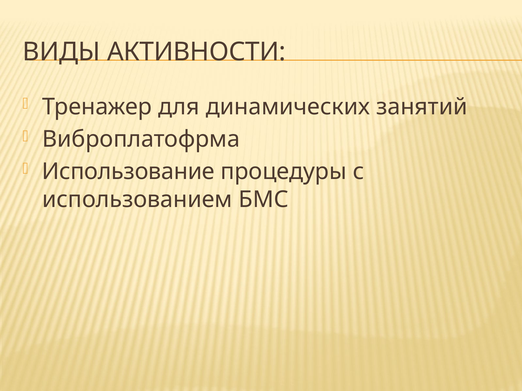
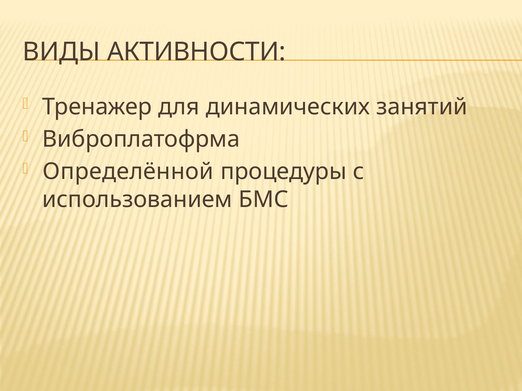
Использование: Использование -> Определённой (128, 172)
